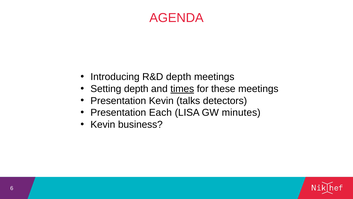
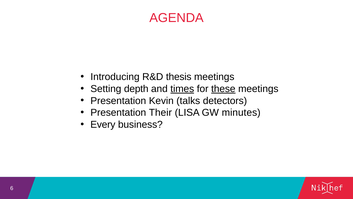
R&D depth: depth -> thesis (179, 77)
these underline: none -> present (223, 89)
Each: Each -> Their (160, 112)
Kevin: Kevin -> Every (103, 124)
